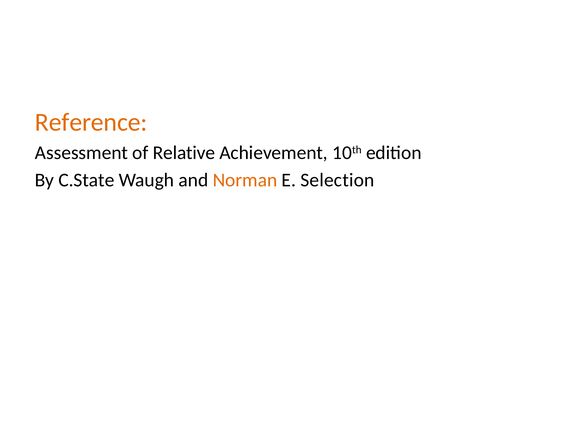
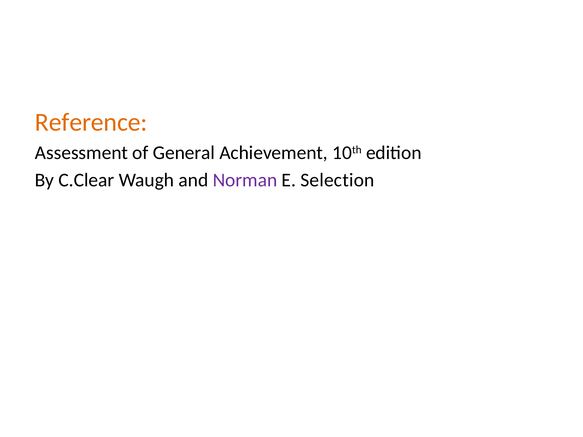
Relative: Relative -> General (184, 153)
C.State: C.State -> C.Clear (86, 180)
Norman colour: orange -> purple (245, 180)
